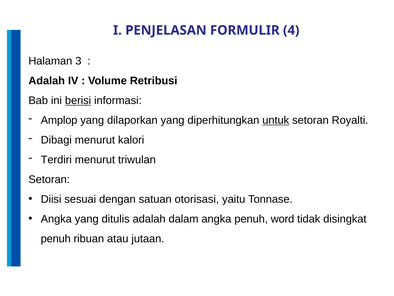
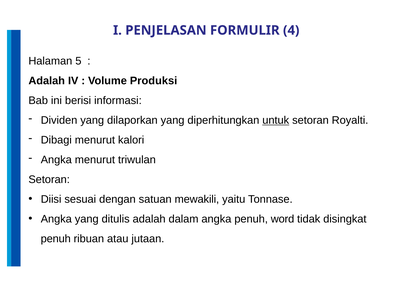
3: 3 -> 5 (78, 61)
Retribusi: Retribusi -> Produksi (154, 81)
berisi underline: present -> none (78, 100)
Amplop: Amplop -> Dividen (59, 120)
Terdiri: Terdiri -> Angka (56, 159)
otorisasi: otorisasi -> mewakili (197, 199)
